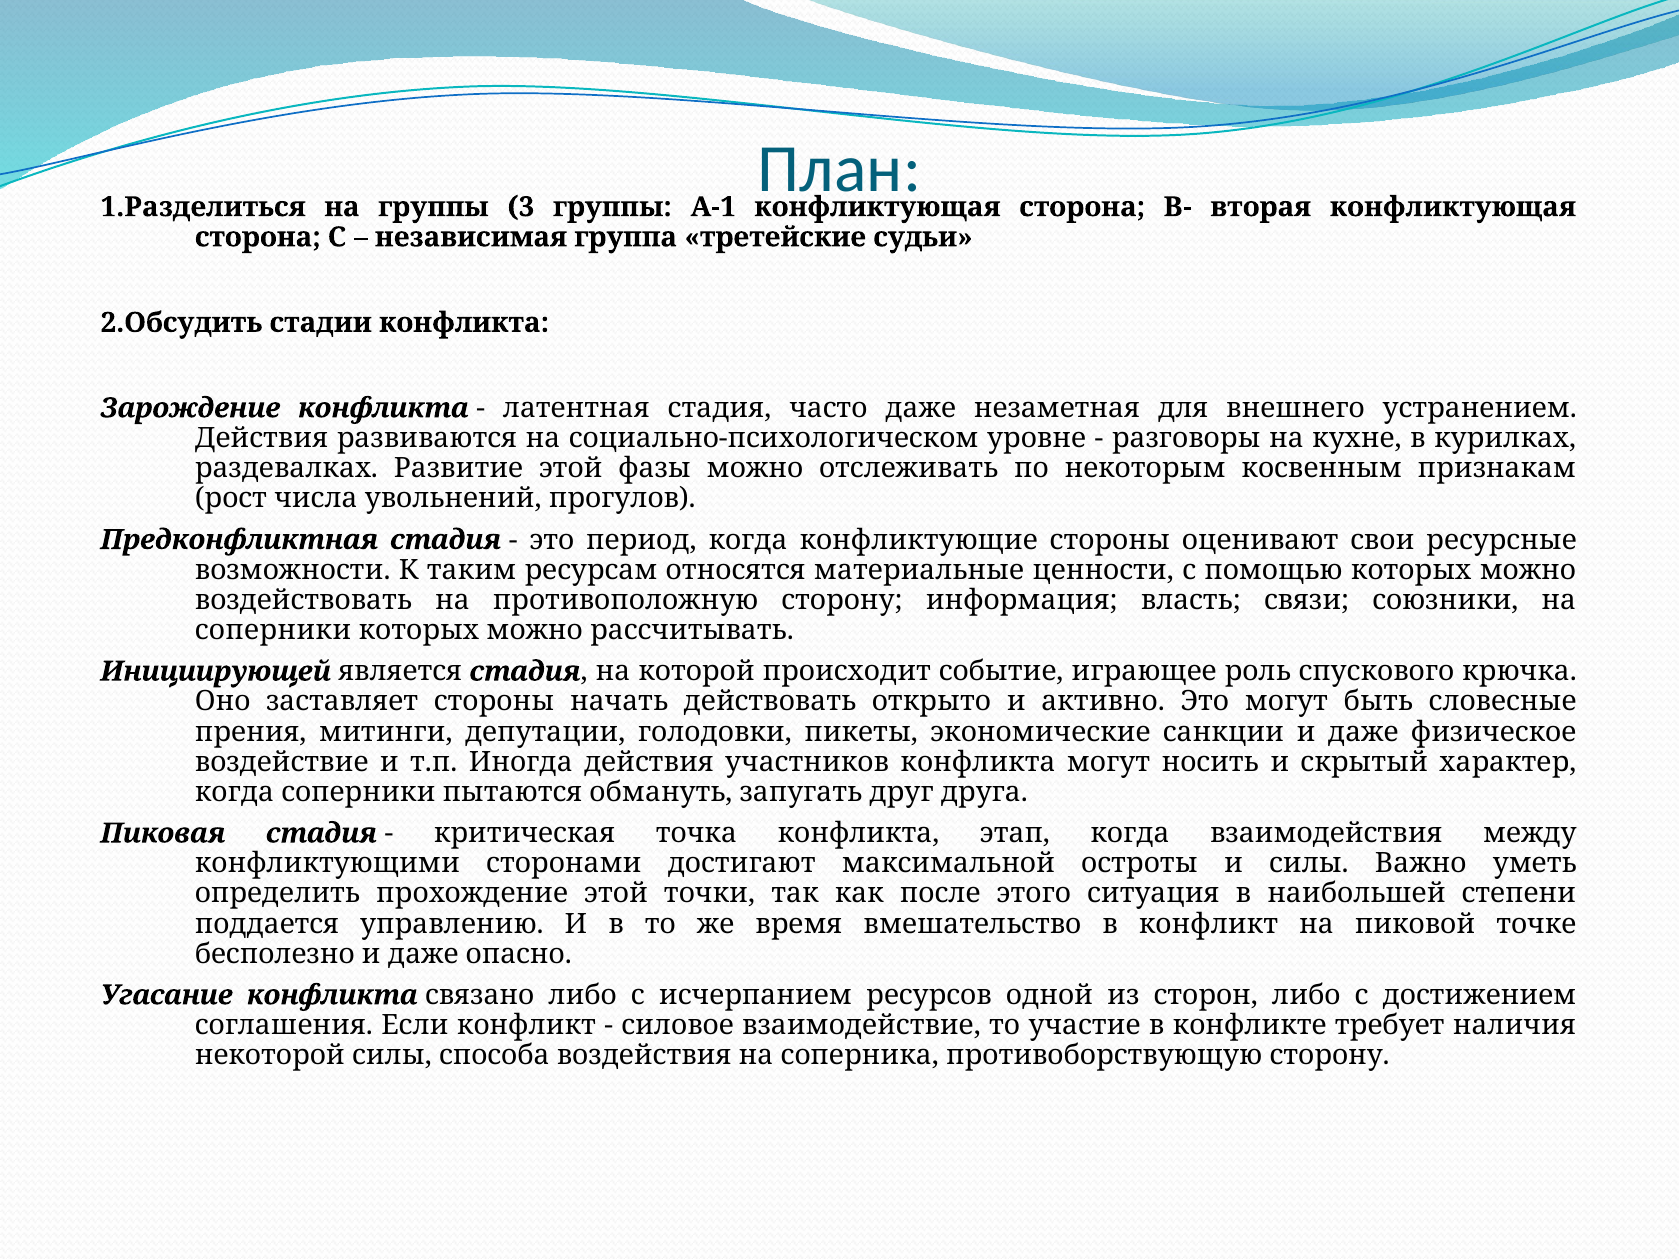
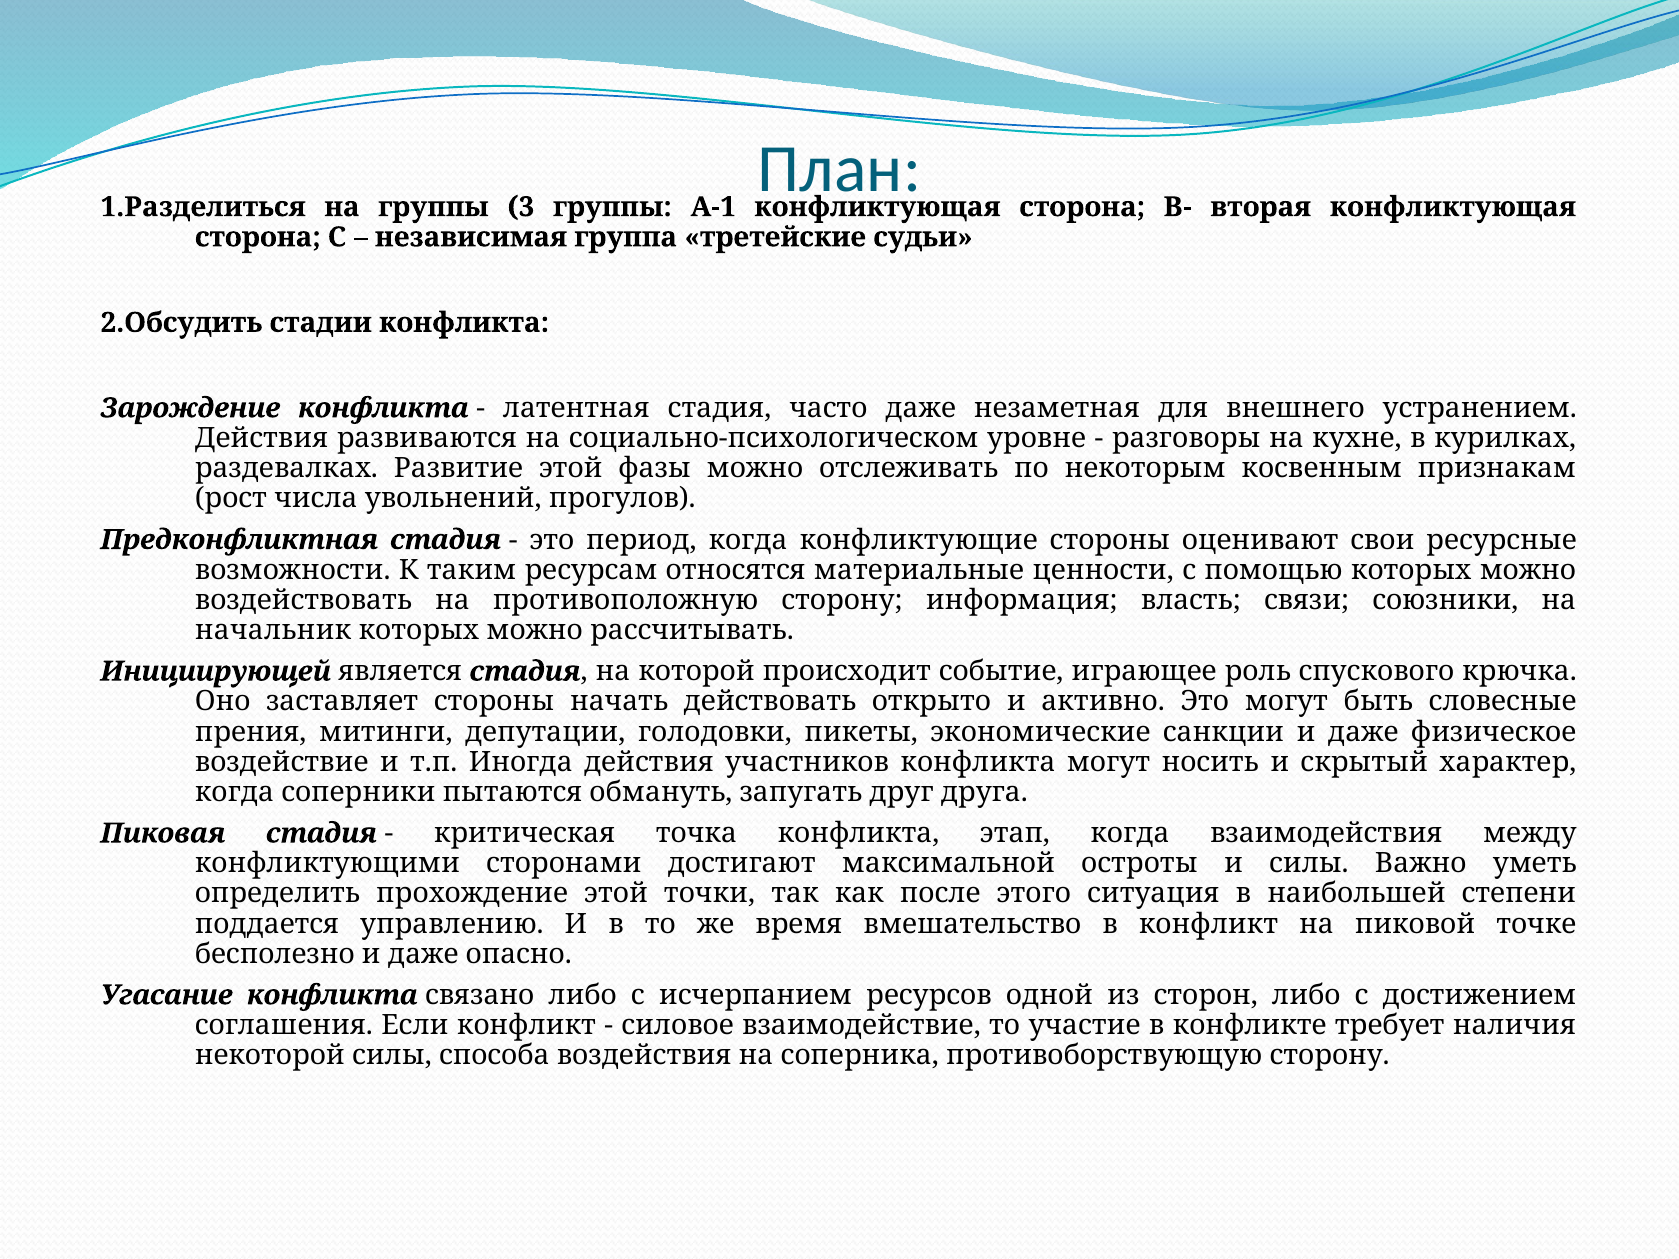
соперники: соперники -> начальник (273, 631)
